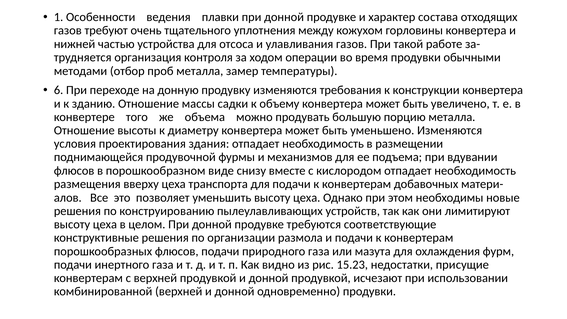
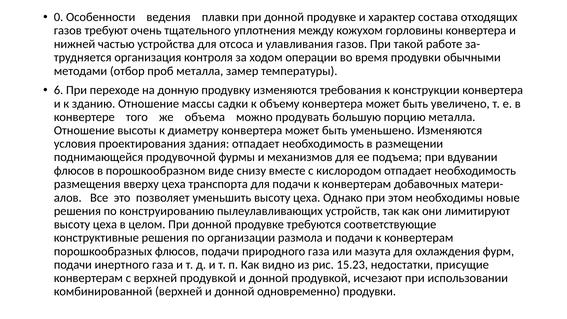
1: 1 -> 0 (59, 17)
